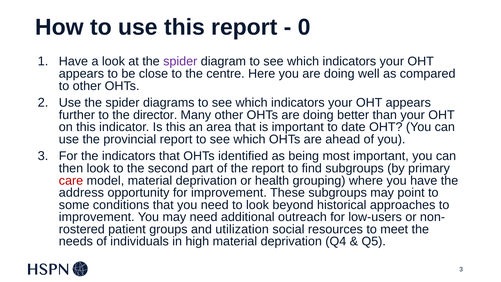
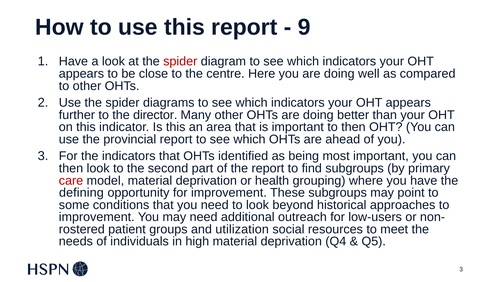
0: 0 -> 9 (304, 27)
spider colour: purple -> red (180, 61)
to date: date -> then (353, 127)
address: address -> defining (81, 193)
